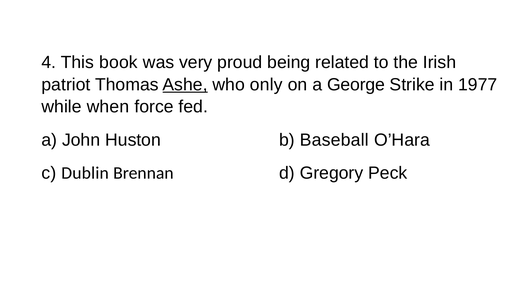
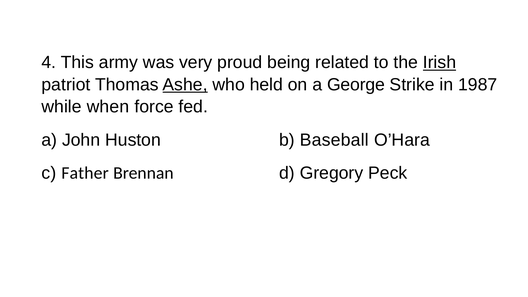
book: book -> army (119, 63)
Irish underline: none -> present (440, 63)
only: only -> held (266, 85)
1977: 1977 -> 1987 (478, 85)
Dublin: Dublin -> Father (85, 173)
